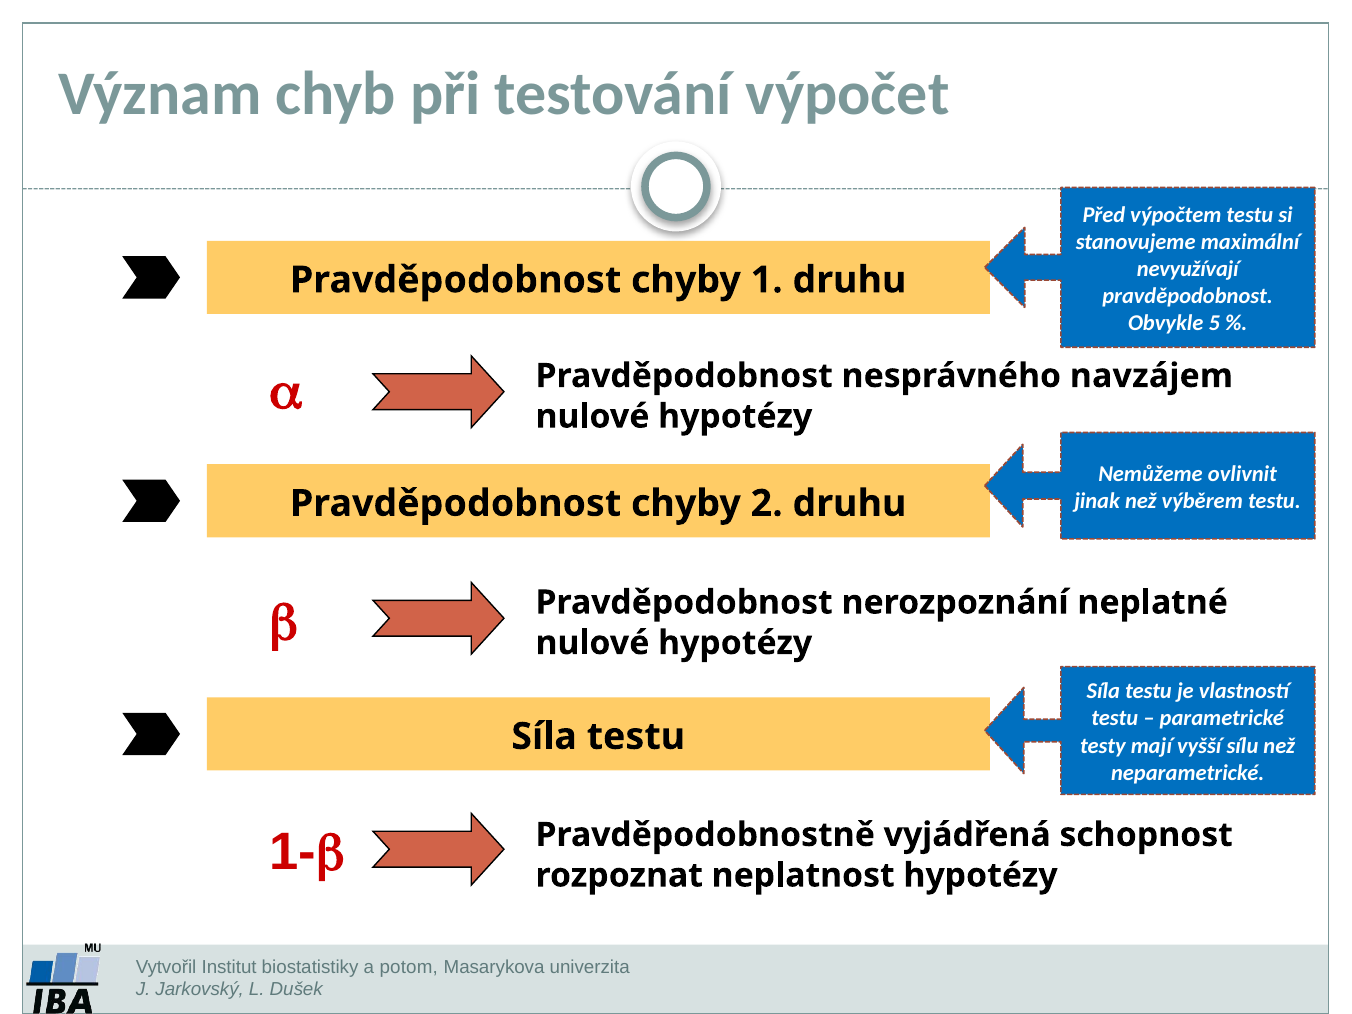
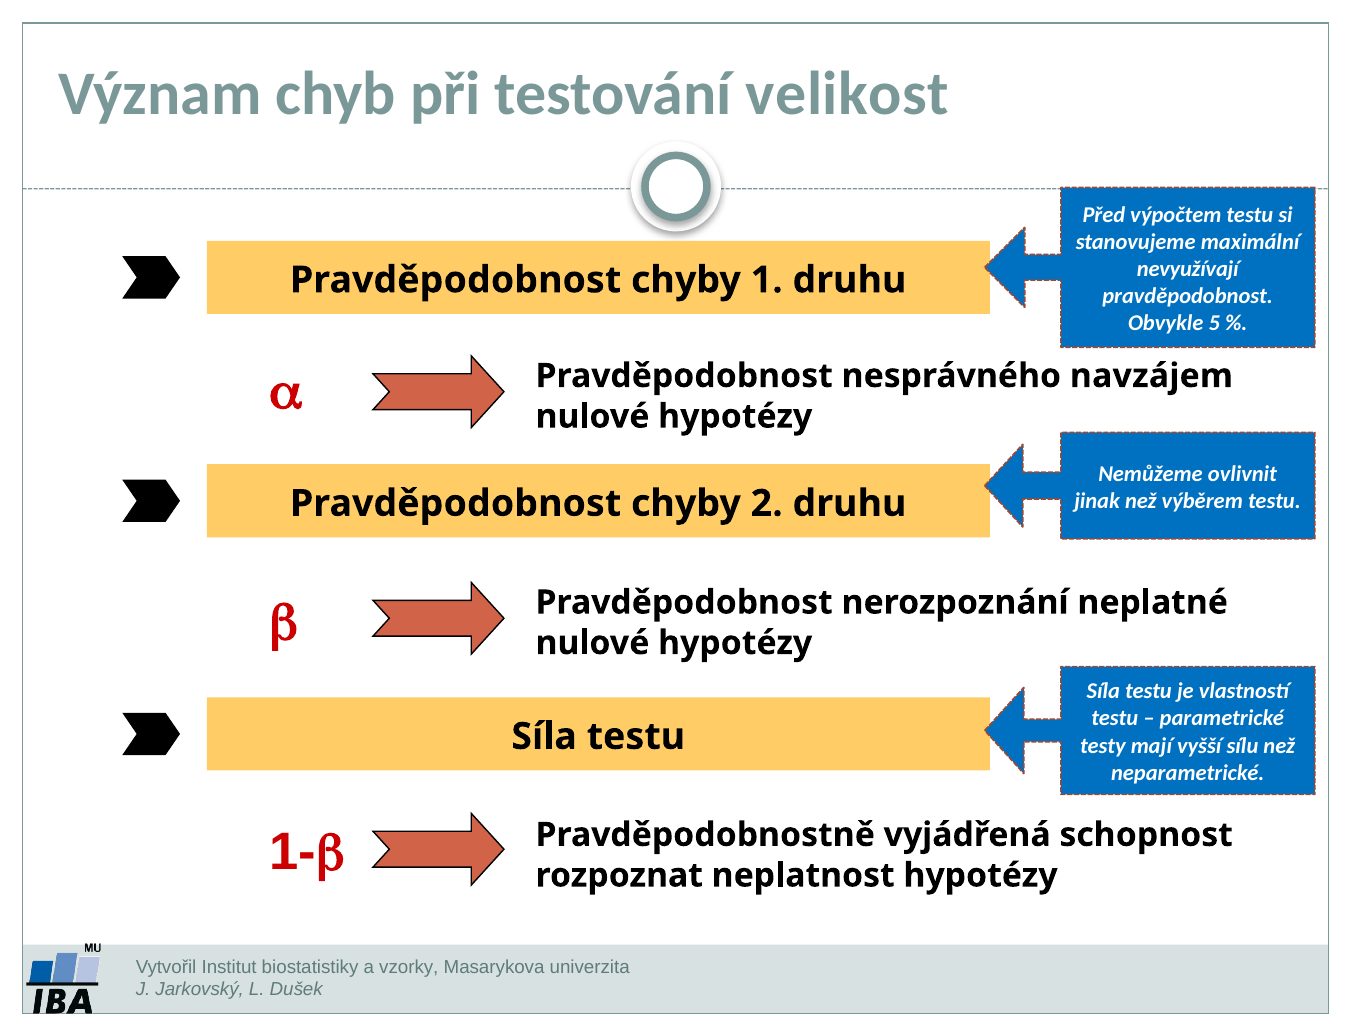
výpočet: výpočet -> velikost (847, 94)
potom: potom -> vzorky (409, 967)
